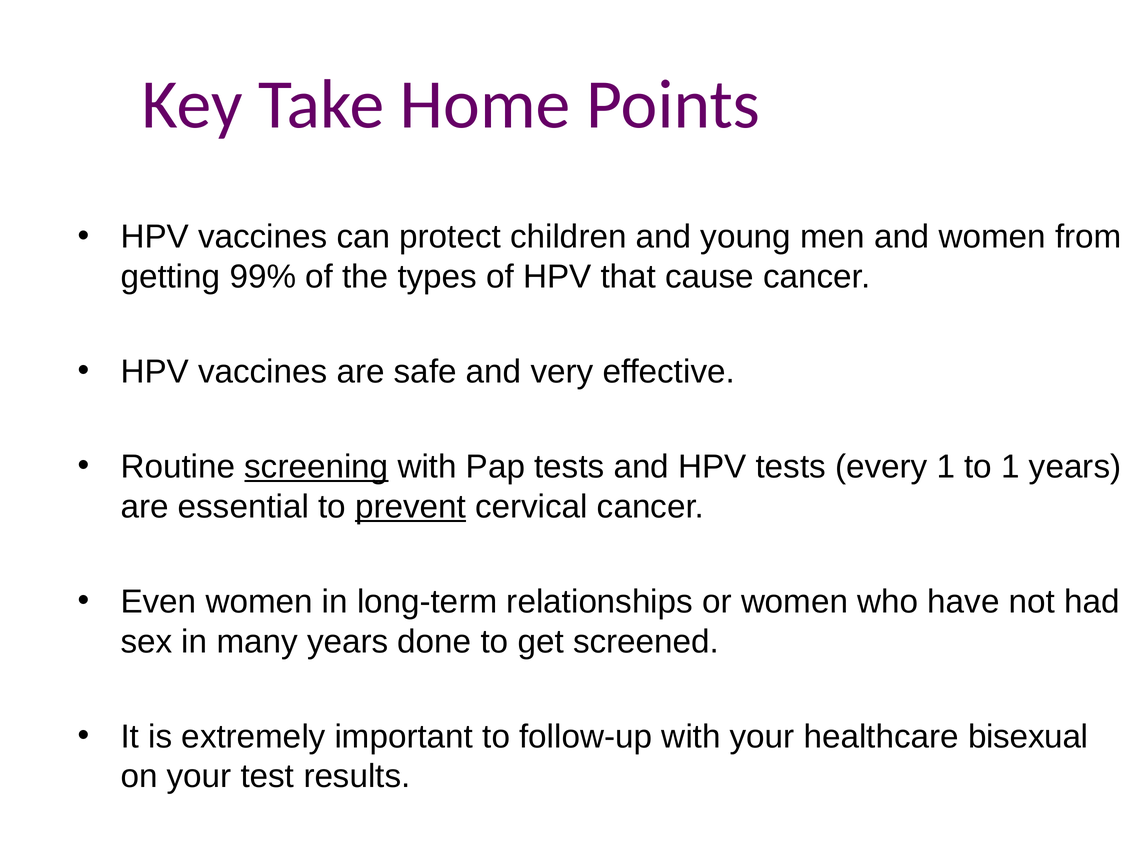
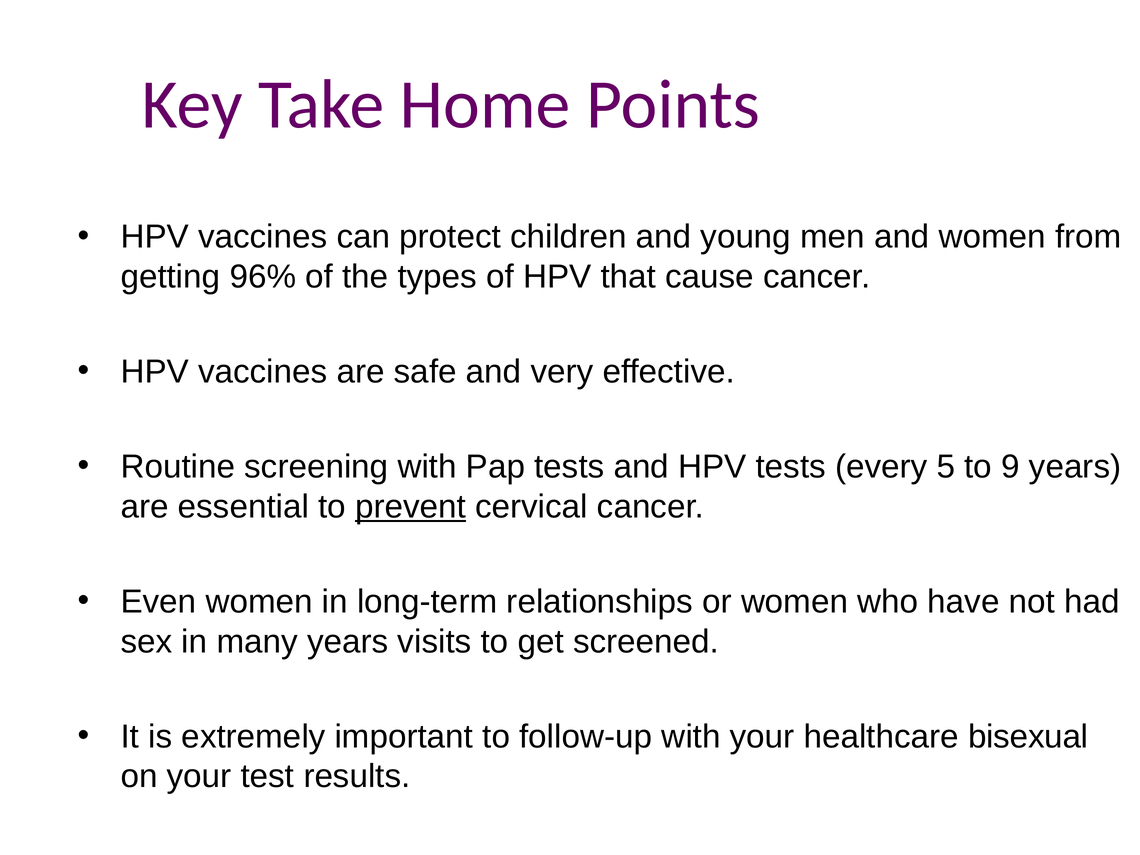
99%: 99% -> 96% (263, 277)
screening underline: present -> none (316, 467)
every 1: 1 -> 5 (946, 467)
to 1: 1 -> 9 (1010, 467)
done: done -> visits (434, 642)
